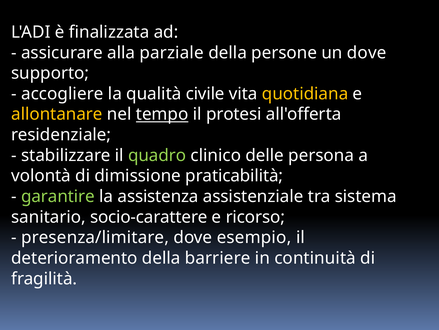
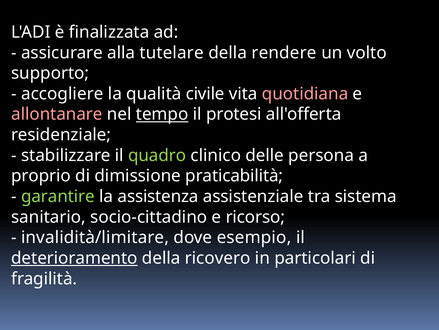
parziale: parziale -> tutelare (172, 53)
persone: persone -> rendere (284, 53)
un dove: dove -> volto (367, 53)
quotidiana colour: yellow -> pink (305, 94)
allontanare colour: yellow -> pink (57, 114)
volontà: volontà -> proprio (41, 176)
socio-carattere: socio-carattere -> socio-cittadino (149, 217)
presenza/limitare: presenza/limitare -> invalidità/limitare (95, 237)
deterioramento underline: none -> present (74, 258)
barriere: barriere -> ricovero (218, 258)
continuità: continuità -> particolari (315, 258)
